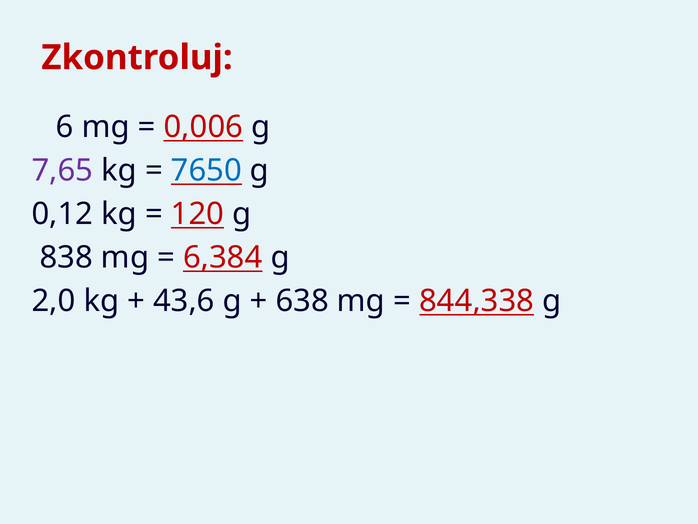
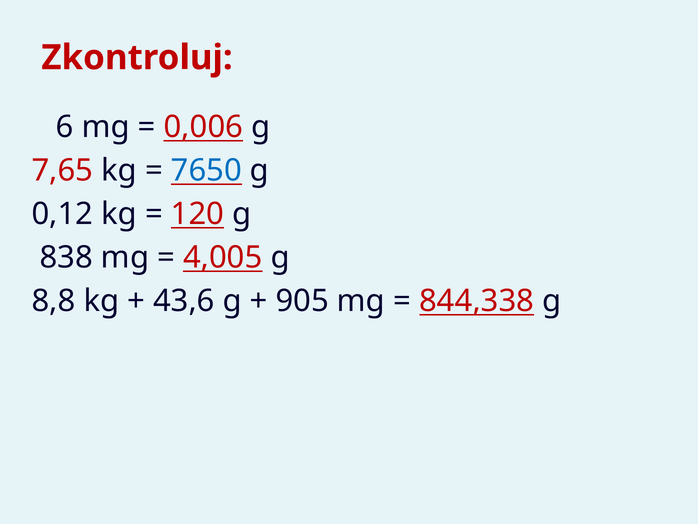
7,65 colour: purple -> red (62, 170)
6,384: 6,384 -> 4,005 (223, 257)
2,0: 2,0 -> 8,8 (54, 301)
638: 638 -> 905 (302, 301)
